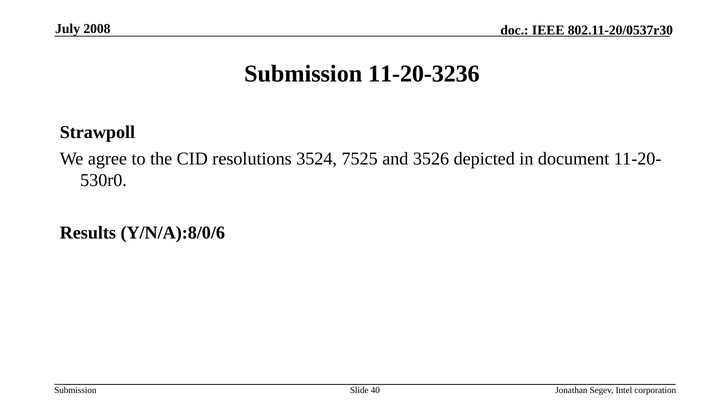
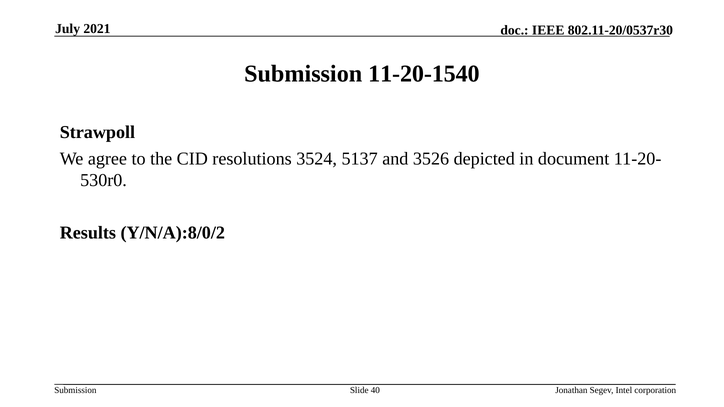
2008: 2008 -> 2021 (97, 29)
11-20-3236: 11-20-3236 -> 11-20-1540 (424, 74)
7525: 7525 -> 5137 (360, 159)
Y/N/A):8/0/6: Y/N/A):8/0/6 -> Y/N/A):8/0/2 (173, 233)
